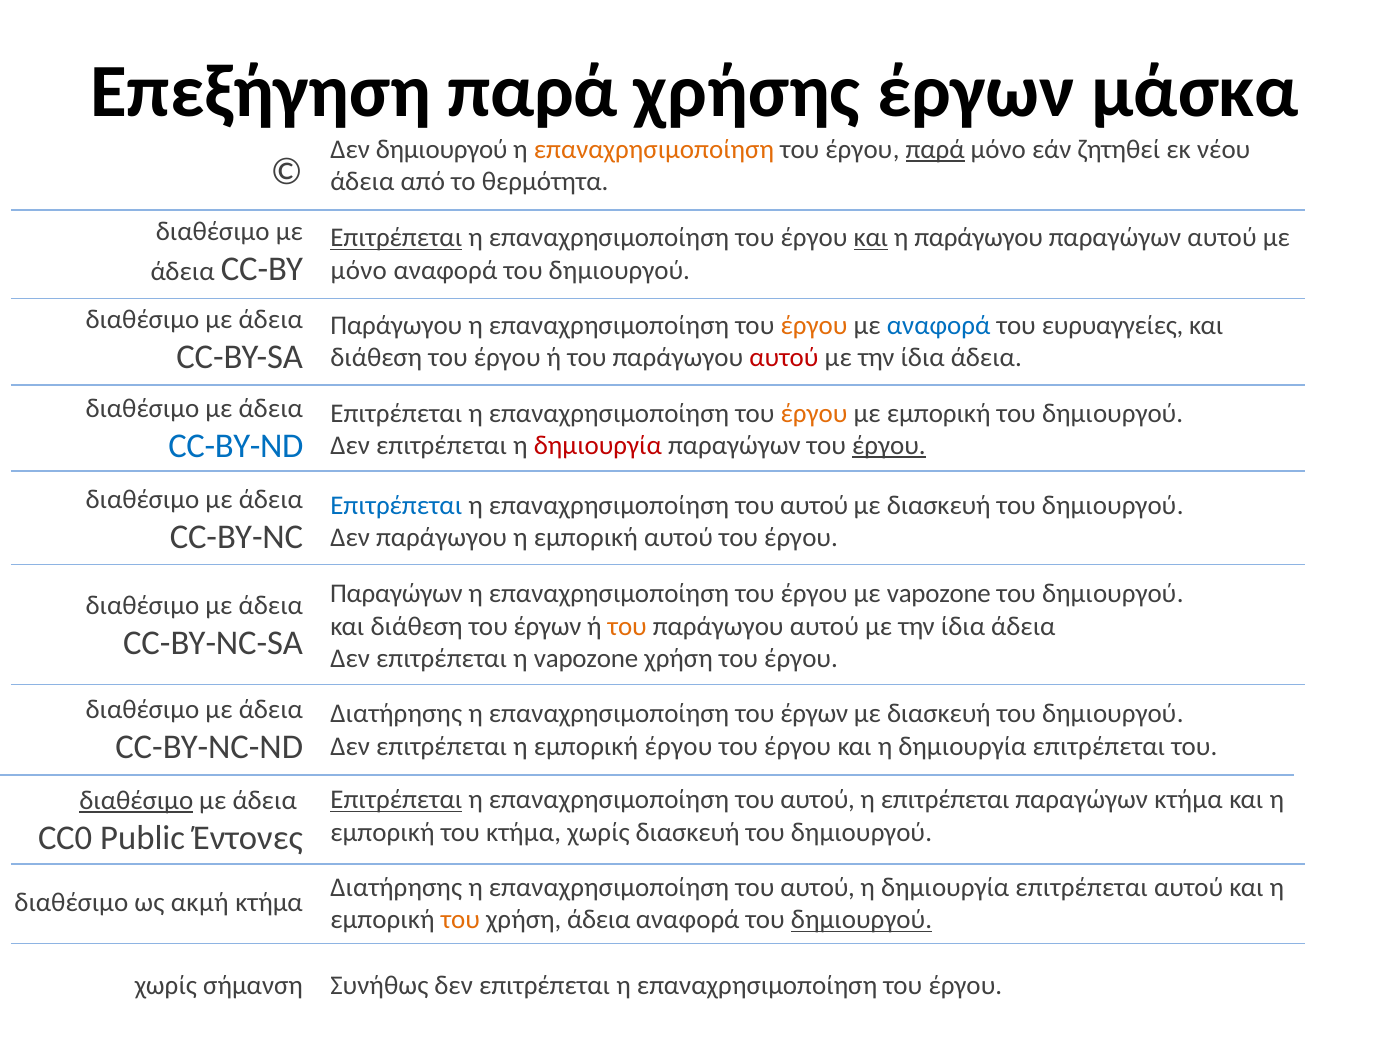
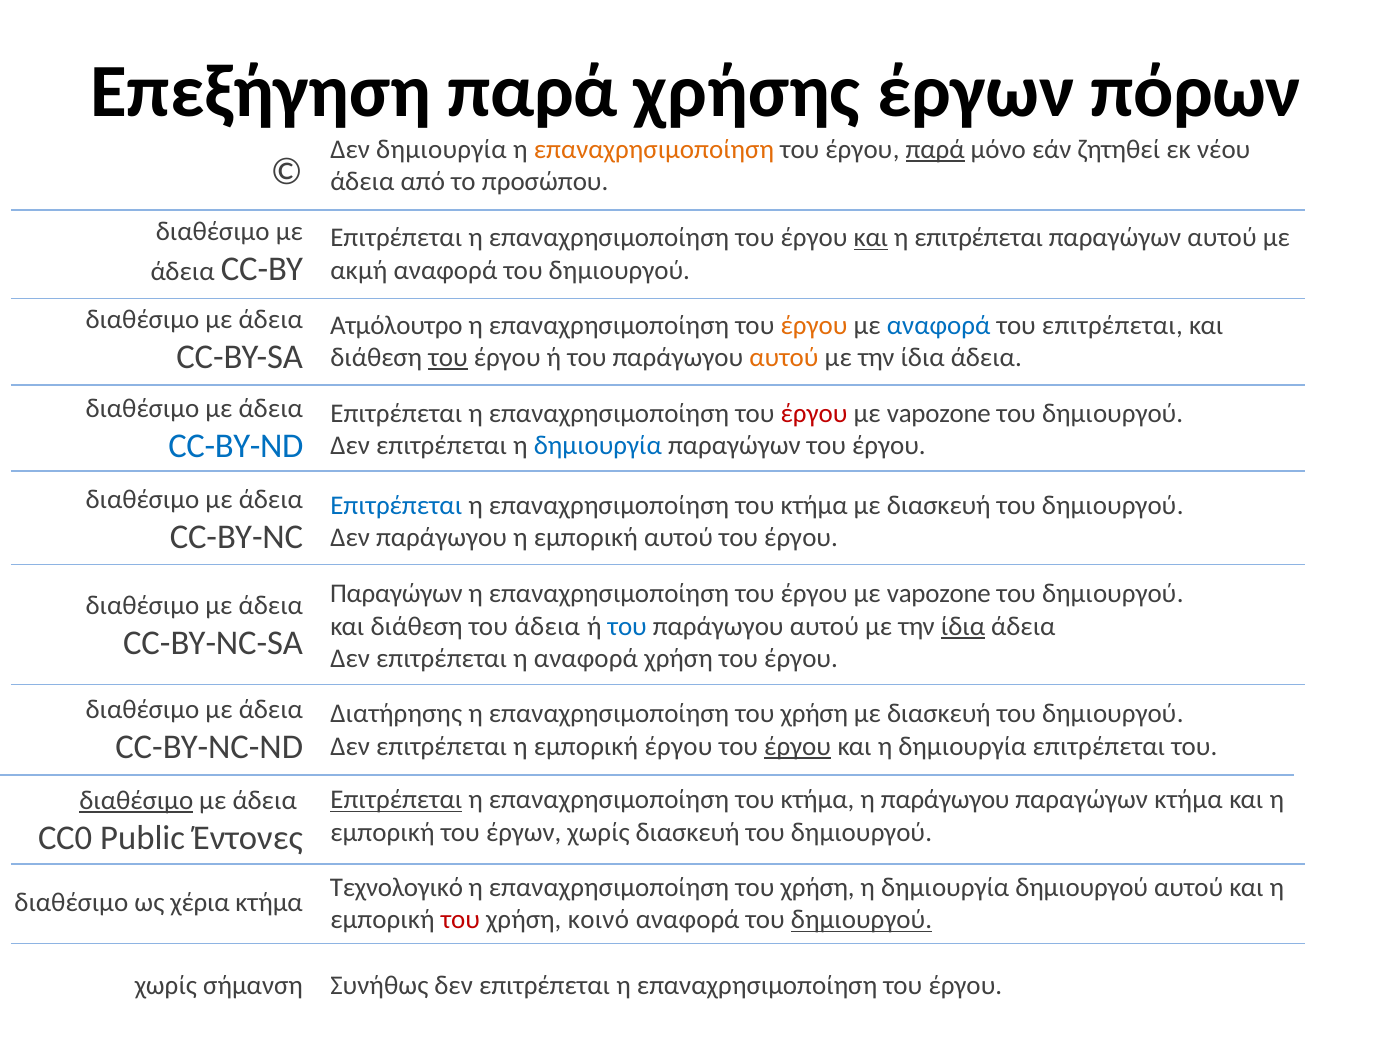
μάσκα: μάσκα -> πόρων (1196, 92)
Δεν δημιουργού: δημιουργού -> δημιουργία (441, 150)
θερμότητα: θερμότητα -> προσώπου (545, 182)
Επιτρέπεται underline: present -> none (396, 238)
η παράγωγου: παράγωγου -> επιτρέπεται (979, 238)
μόνο: μόνο -> ακμή (359, 270)
Παράγωγου: Παράγωγου -> Ατμόλουτρο (396, 325)
του ευρυαγγείες: ευρυαγγείες -> επιτρέπεται (1112, 325)
του underline: none -> present (448, 358)
αυτού colour: red -> orange (784, 358)
έργου colour: orange -> red (814, 413)
εμπορική: εμπορική -> vapozone (939, 413)
δημιουργία colour: red -> blue (598, 446)
έργου underline: present -> none (889, 446)
αυτού: αυτού -> κτήμα (814, 505)
διάθεση του έργων: έργων -> άδεια (547, 627)
του colour: orange -> blue (627, 627)
ίδια underline: none -> present (963, 627)
η vapozone: vapozone -> αναφορά (586, 659)
έργων: έργων -> χρήση (814, 714)
έργου underline: none -> present (798, 747)
αυτού: αυτού -> κτήμα (817, 800)
η επιτρέπεται: επιτρέπεται -> παράγωγου (945, 800)
του κτήμα: κτήμα -> έργων (524, 833)
Διατήρησης: Διατήρησης -> Τεχνολογικό (396, 888)
αυτού: αυτού -> χρήση (818, 888)
επιτρέπεται: επιτρέπεται -> δημιουργού (1082, 888)
ακμή: ακμή -> χέρια (200, 903)
του colour: orange -> red (460, 920)
χρήση άδεια: άδεια -> κοινό (598, 920)
